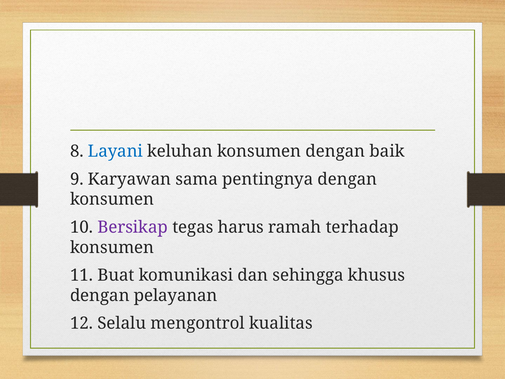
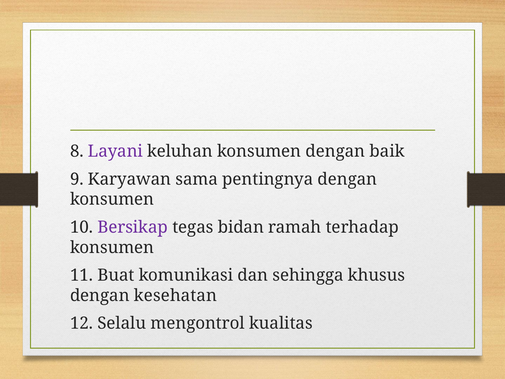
Layani colour: blue -> purple (115, 151)
harus: harus -> bidan (241, 227)
pelayanan: pelayanan -> kesehatan (176, 295)
